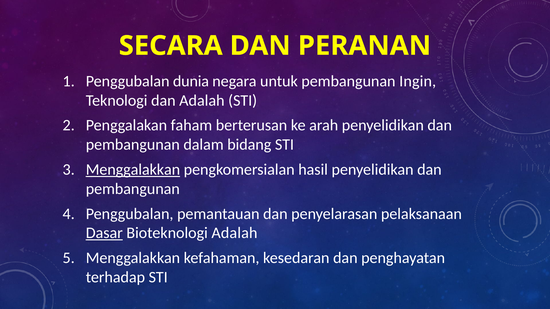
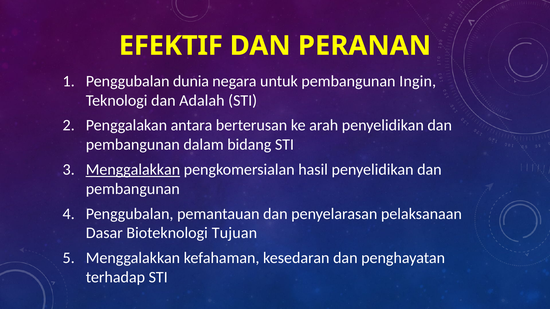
SECARA: SECARA -> EFEKTIF (171, 46)
faham: faham -> antara (192, 126)
Dasar underline: present -> none (104, 233)
Bioteknologi Adalah: Adalah -> Tujuan (234, 233)
